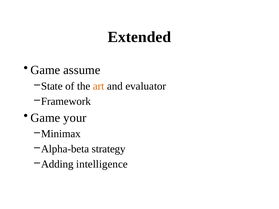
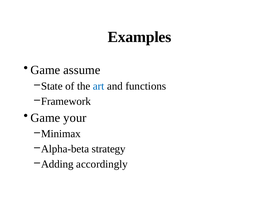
Extended: Extended -> Examples (140, 37)
art colour: orange -> blue (99, 86)
evaluator: evaluator -> functions (146, 86)
intelligence: intelligence -> accordingly (102, 164)
